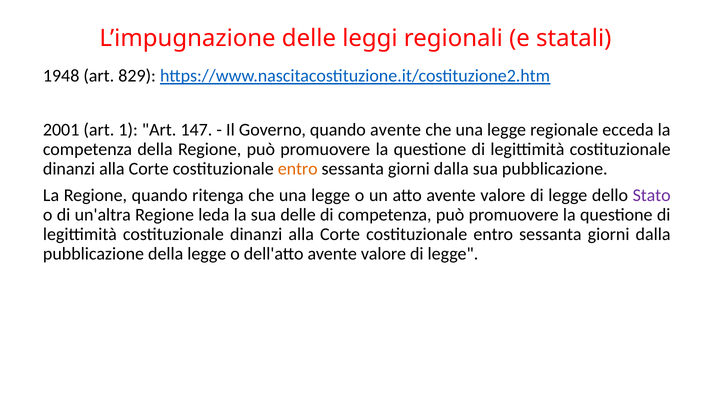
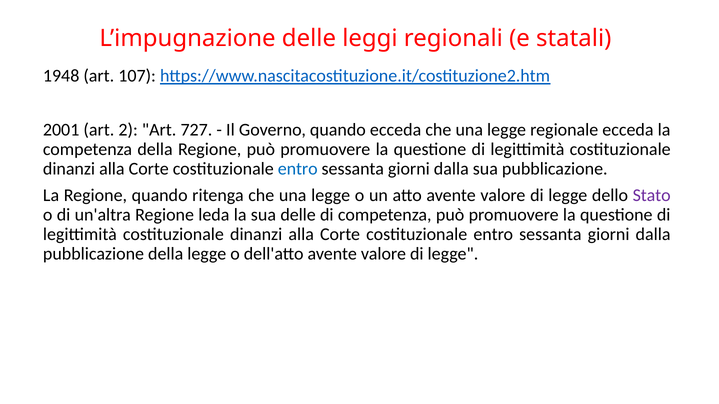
829: 829 -> 107 (137, 76)
1: 1 -> 2 (128, 130)
147: 147 -> 727 (196, 130)
quando avente: avente -> ecceda (396, 130)
entro colour: orange -> blue (298, 169)
